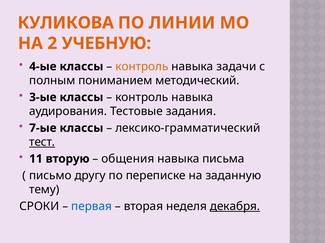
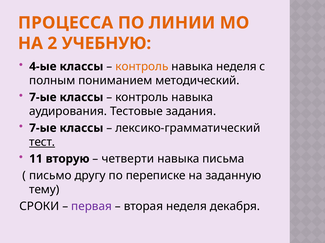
КУЛИКОВА: КУЛИКОВА -> ПРОЦЕССА (66, 23)
навыка задачи: задачи -> неделя (236, 67)
3-ые: 3-ые -> 7-ые (43, 98)
общения: общения -> четверти (128, 159)
первая colour: blue -> purple (91, 207)
декабря underline: present -> none (235, 207)
